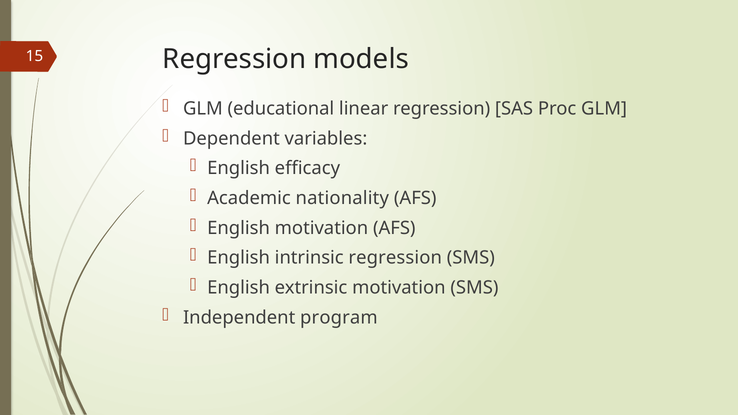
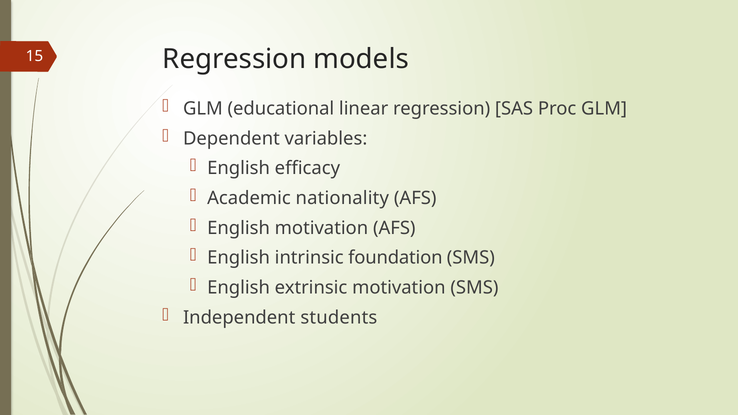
intrinsic regression: regression -> foundation (395, 258)
program: program -> students (339, 318)
